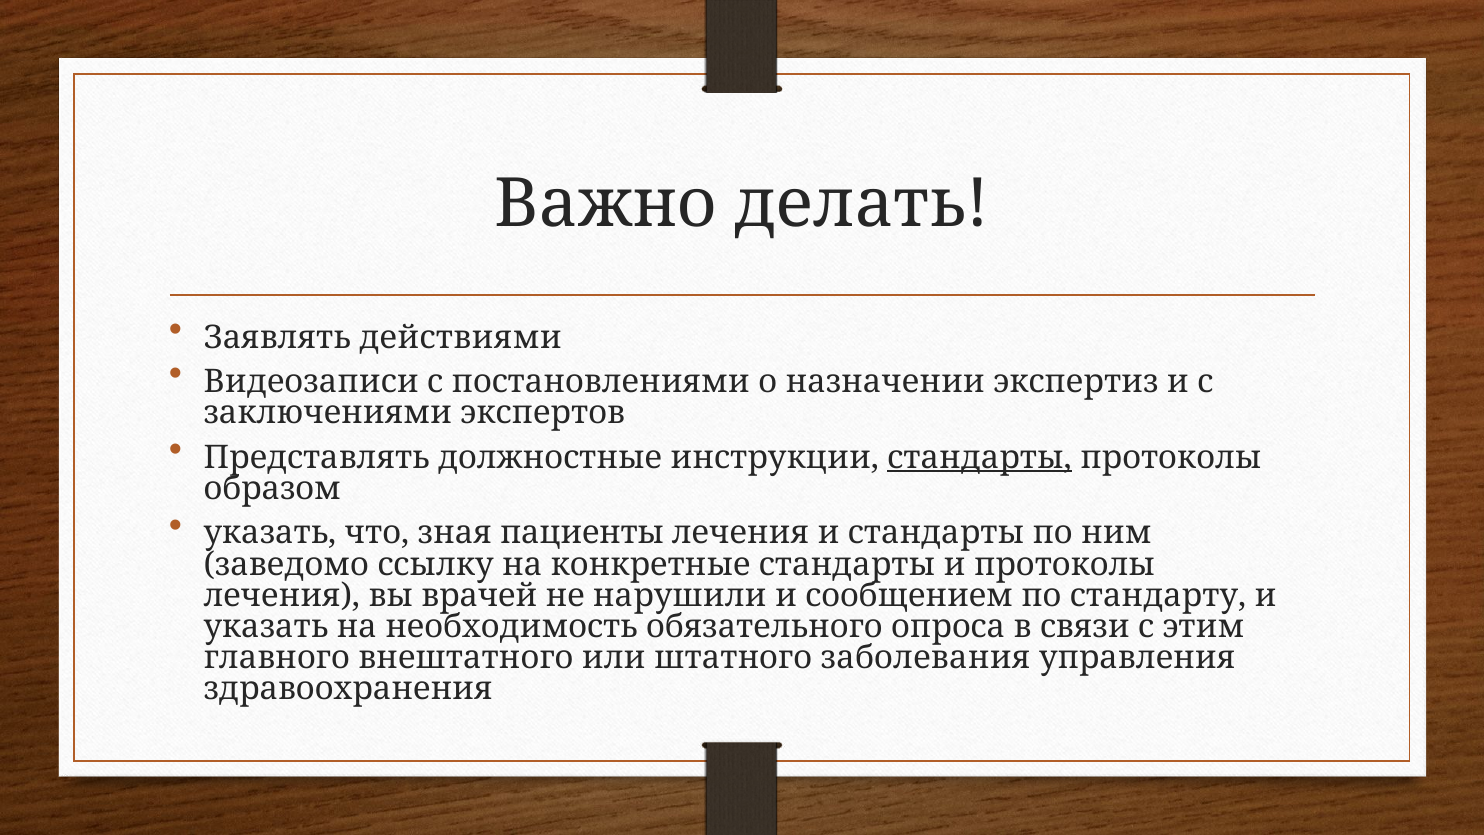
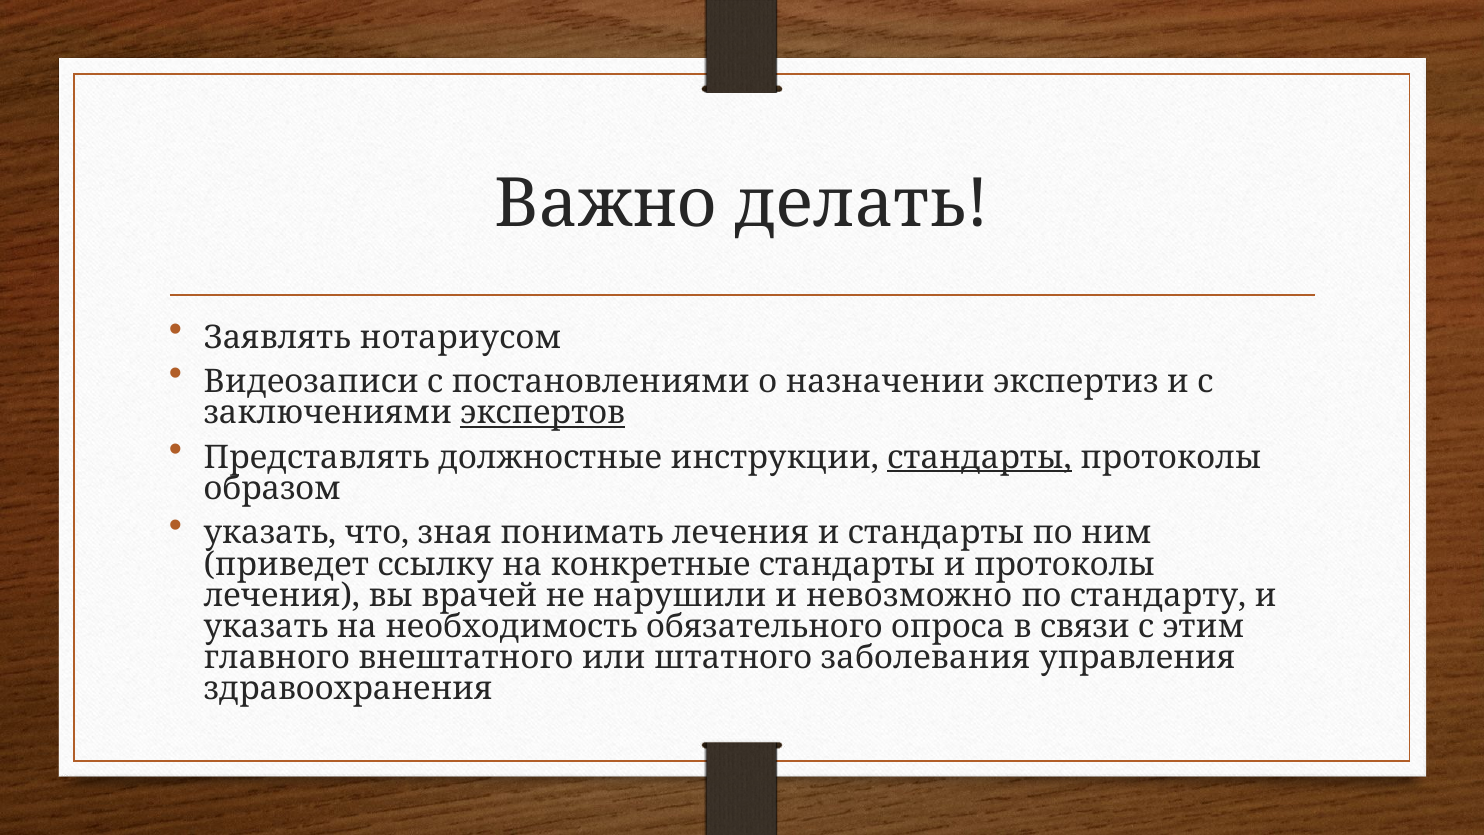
действиями: действиями -> нотариусом (461, 337)
экспертов underline: none -> present (543, 413)
пациенты: пациенты -> понимать (582, 533)
заведомо: заведомо -> приведет (286, 564)
сообщением: сообщением -> невозможно (909, 595)
